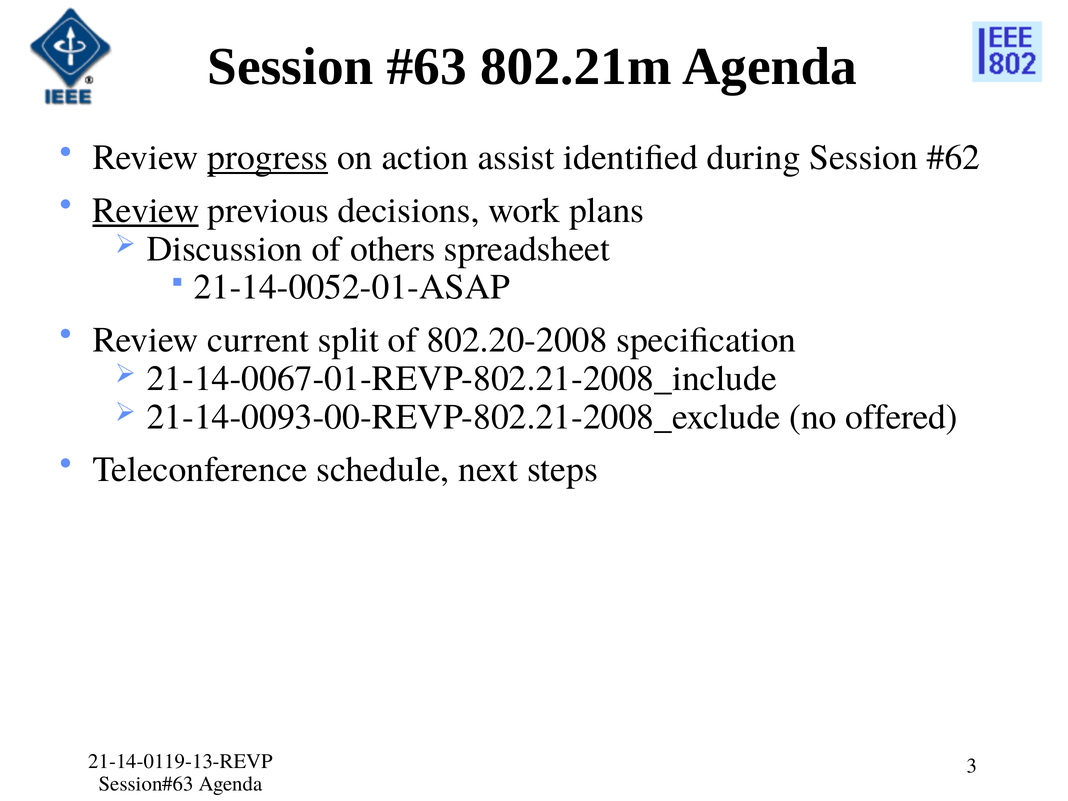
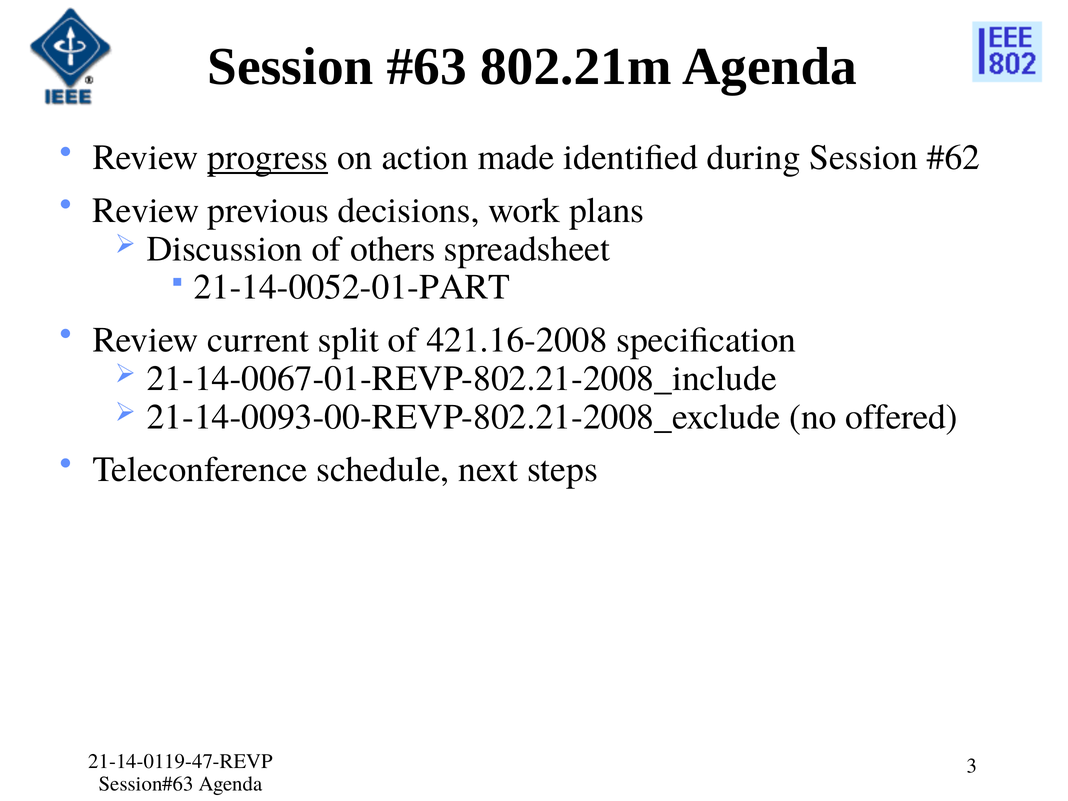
assist: assist -> made (516, 158)
Review underline: present -> none (146, 210)
21-14-0052-01-ASAP: 21-14-0052-01-ASAP -> 21-14-0052-01-PART (352, 287)
802.20-2008: 802.20-2008 -> 421.16-2008 (517, 340)
21-14-0119-13-REVP: 21-14-0119-13-REVP -> 21-14-0119-47-REVP (181, 761)
